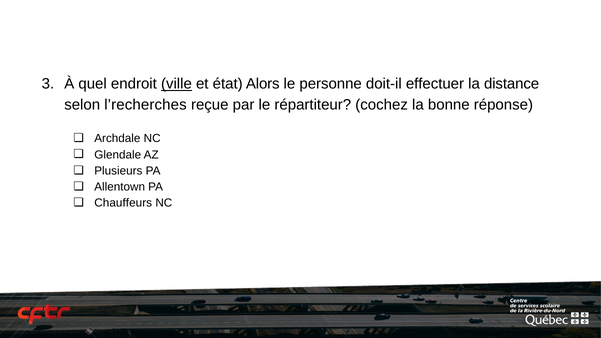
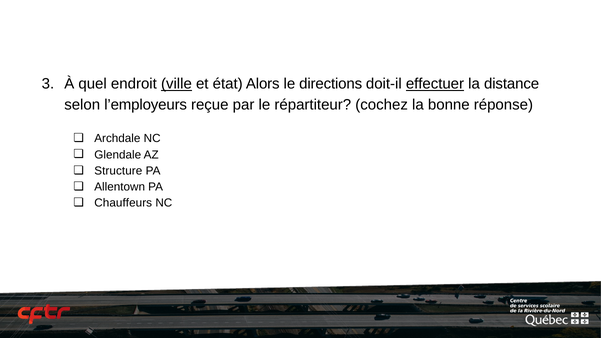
personne: personne -> directions (331, 84)
effectuer underline: none -> present (435, 84)
l’recherches: l’recherches -> l’employeurs (146, 105)
Plusieurs: Plusieurs -> Structure (118, 171)
